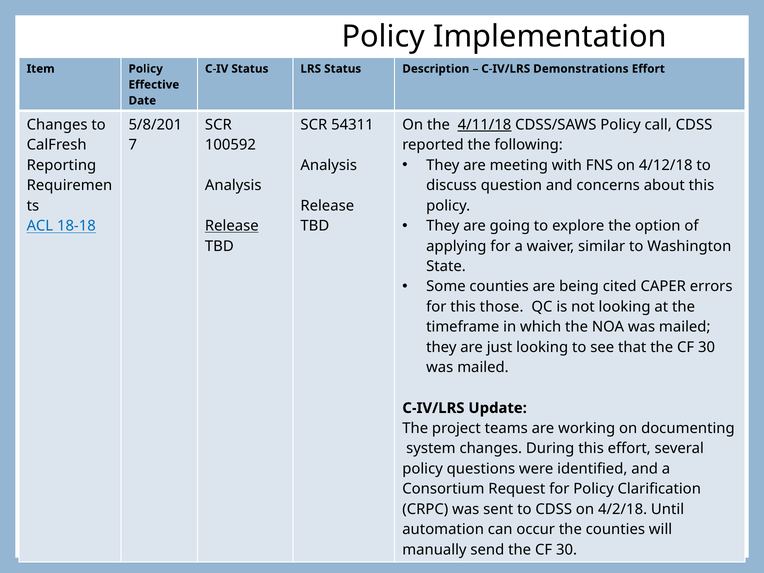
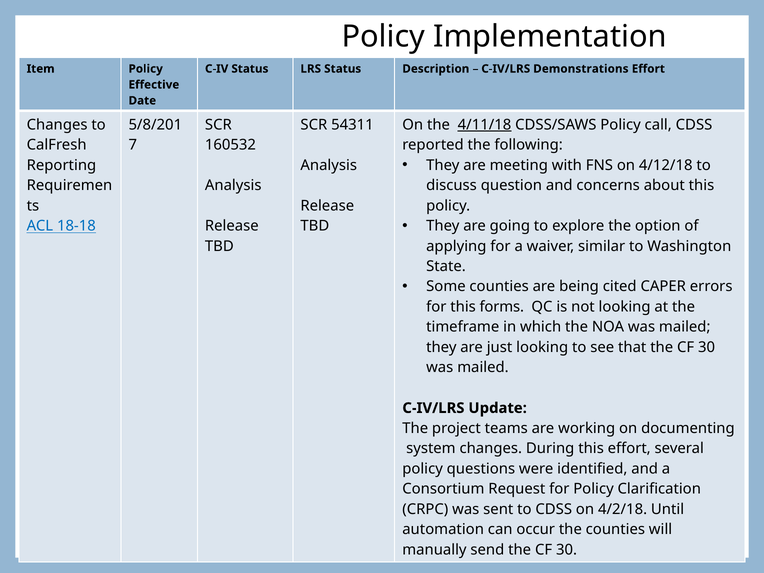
100592: 100592 -> 160532 (230, 145)
Release underline: present -> none (232, 226)
those: those -> forms (502, 307)
